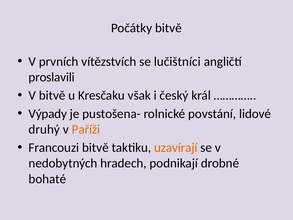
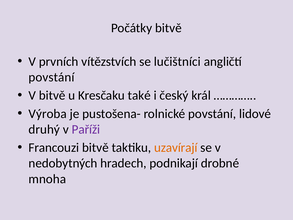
proslavili: proslavili -> povstání (51, 77)
však: však -> také (139, 95)
Výpady: Výpady -> Výroba (48, 114)
Paříži colour: orange -> purple (86, 129)
bohaté: bohaté -> mnoha (47, 179)
